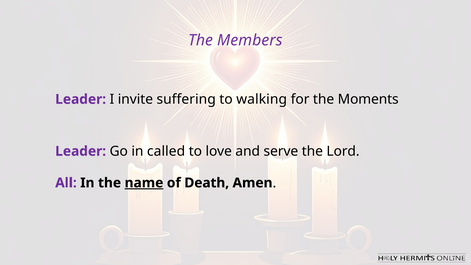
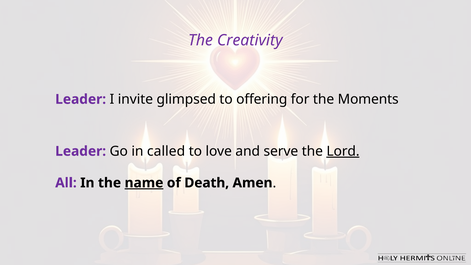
Members: Members -> Creativity (250, 40)
suffering: suffering -> glimpsed (186, 99)
walking: walking -> offering (262, 99)
Lord underline: none -> present (343, 151)
